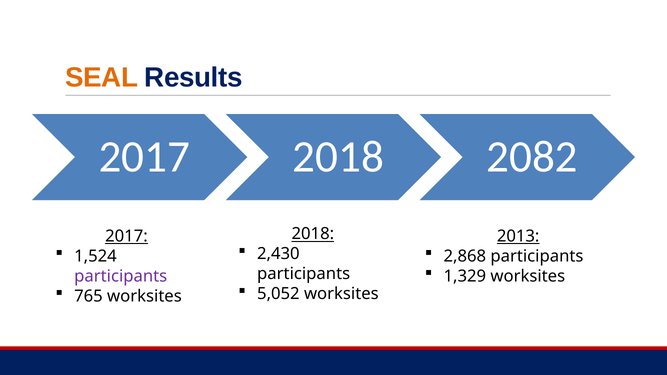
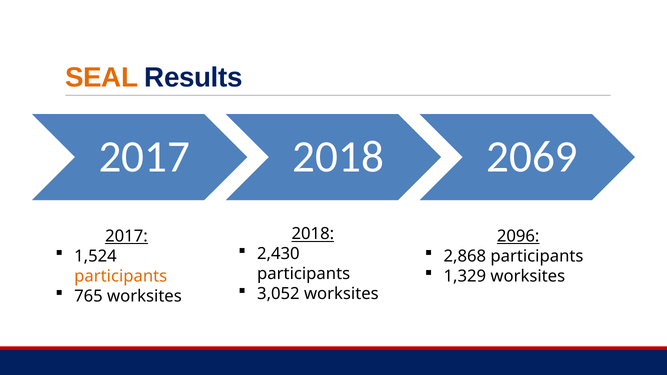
2082: 2082 -> 2069 (532, 157)
2013: 2013 -> 2096 (518, 236)
participants colour: purple -> orange (121, 276)
5,052: 5,052 -> 3,052 (278, 294)
